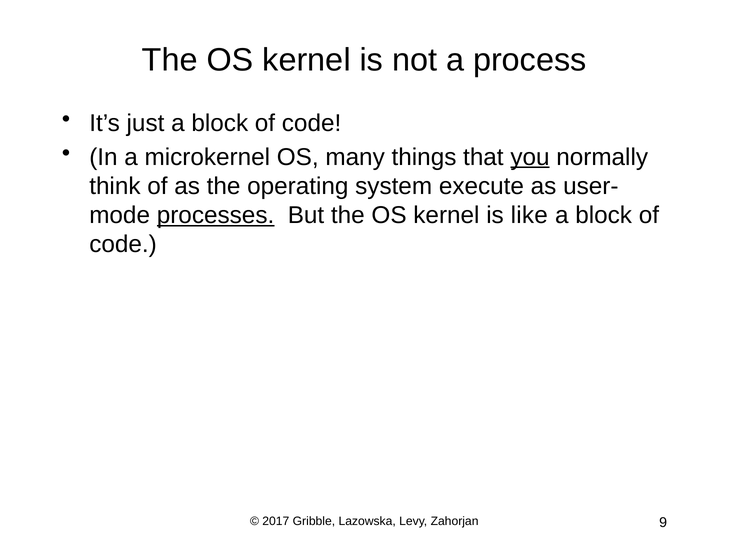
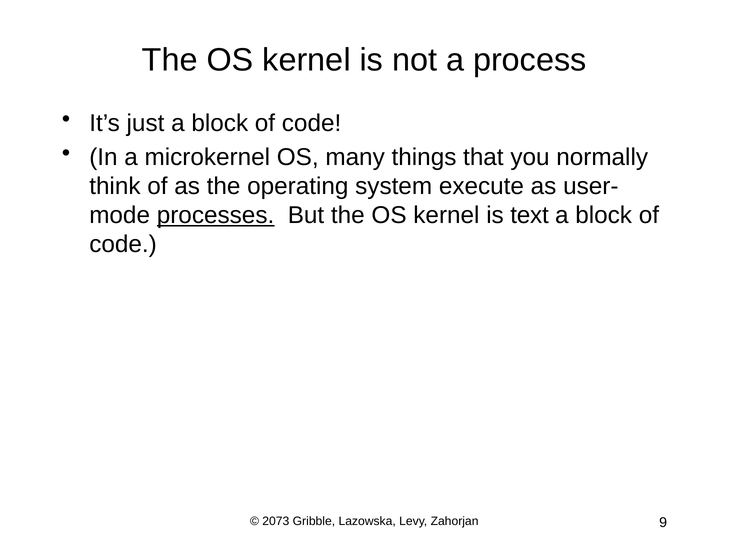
you underline: present -> none (530, 157)
like: like -> text (530, 216)
2017: 2017 -> 2073 (276, 522)
